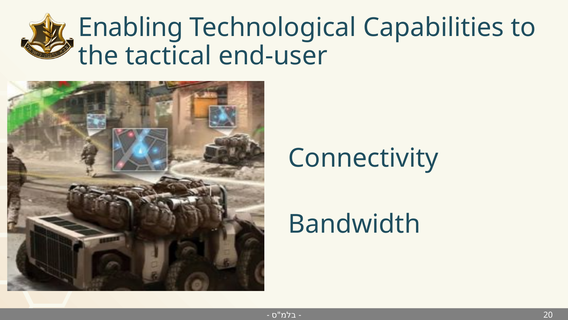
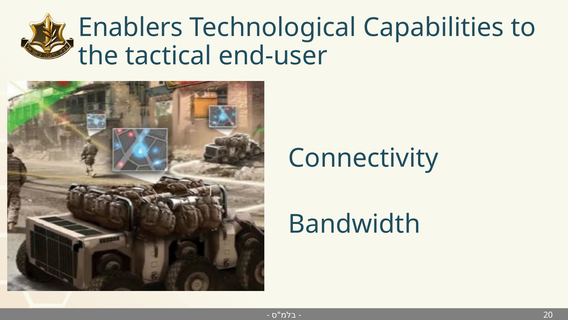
Enabling: Enabling -> Enablers (131, 28)
